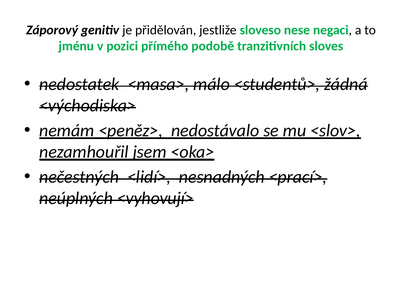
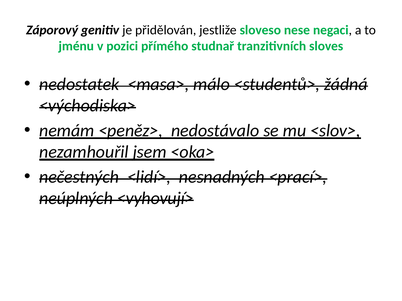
podobě: podobě -> studnař (213, 46)
